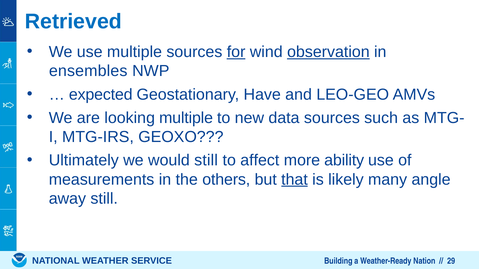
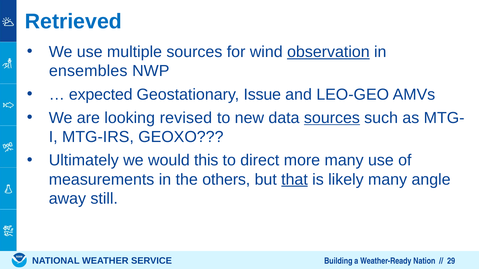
for underline: present -> none (236, 52)
Have: Have -> Issue (262, 95)
looking multiple: multiple -> revised (186, 118)
sources underline: none -> present (332, 118)
would still: still -> this (206, 161)
affect: affect -> direct (260, 161)
more ability: ability -> many (344, 161)
